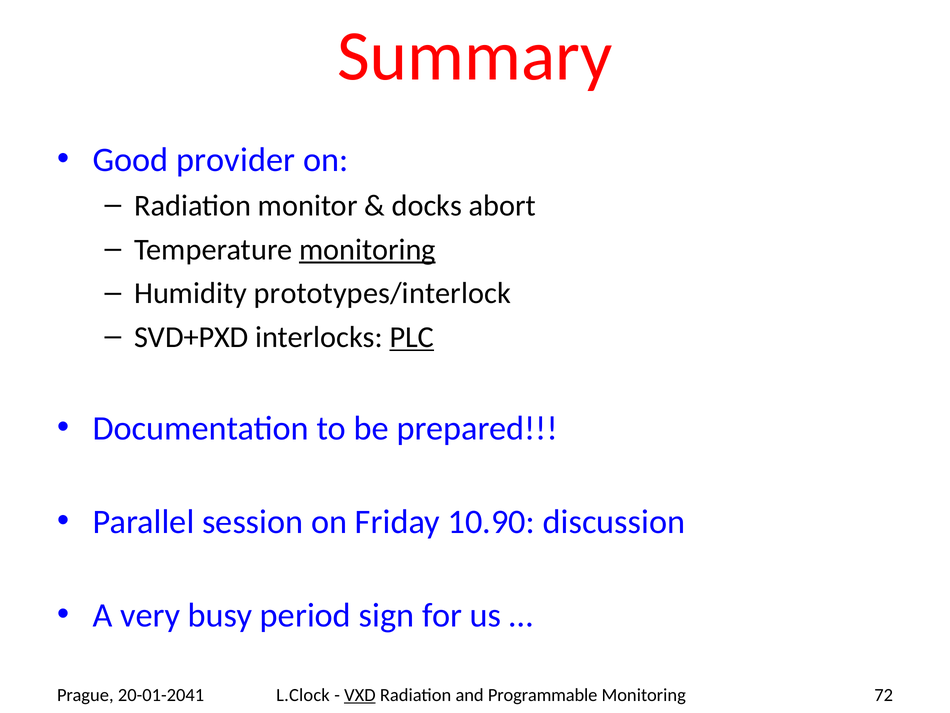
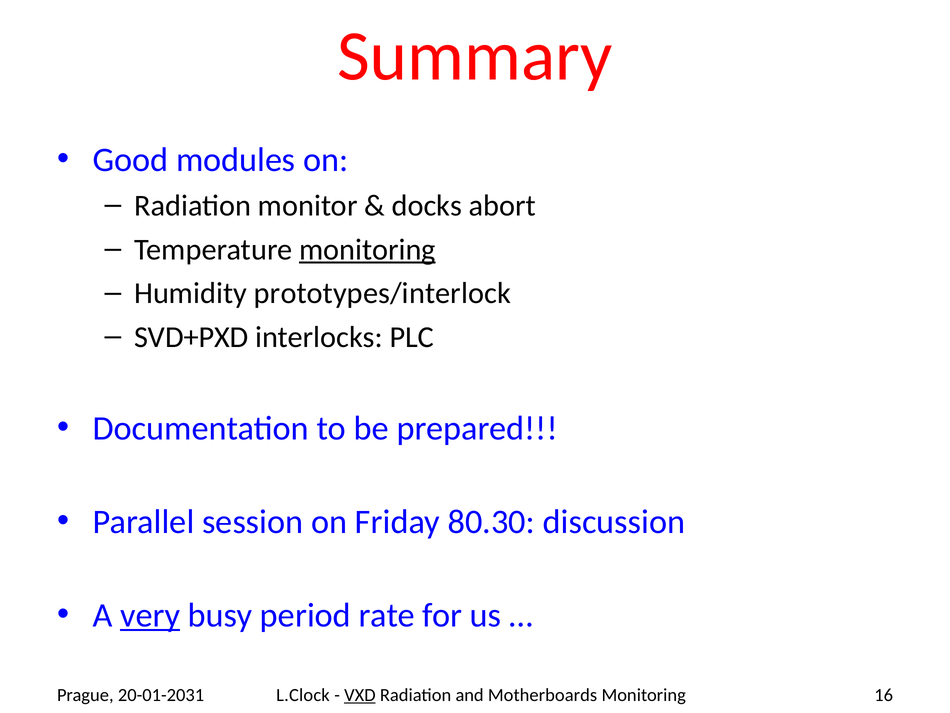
provider: provider -> modules (236, 160)
PLC underline: present -> none (412, 337)
10.90: 10.90 -> 80.30 (491, 522)
very underline: none -> present (150, 615)
sign: sign -> rate (387, 615)
Programmable: Programmable -> Motherboards (543, 695)
72: 72 -> 16 (884, 695)
20-01-2041: 20-01-2041 -> 20-01-2031 (161, 695)
